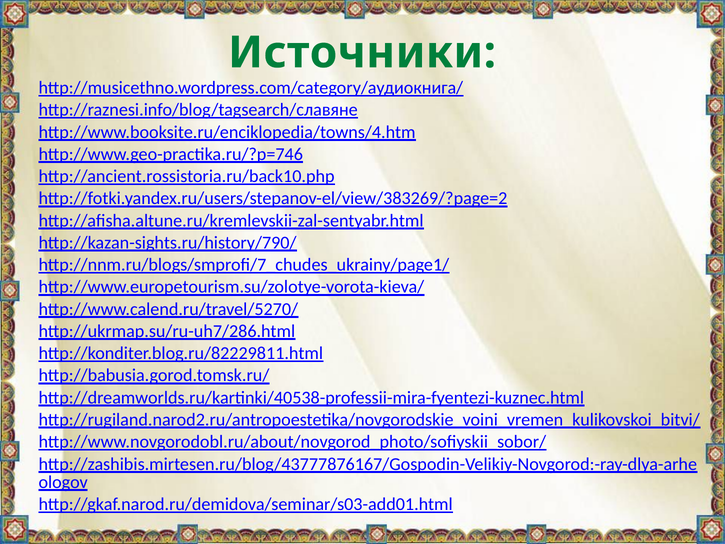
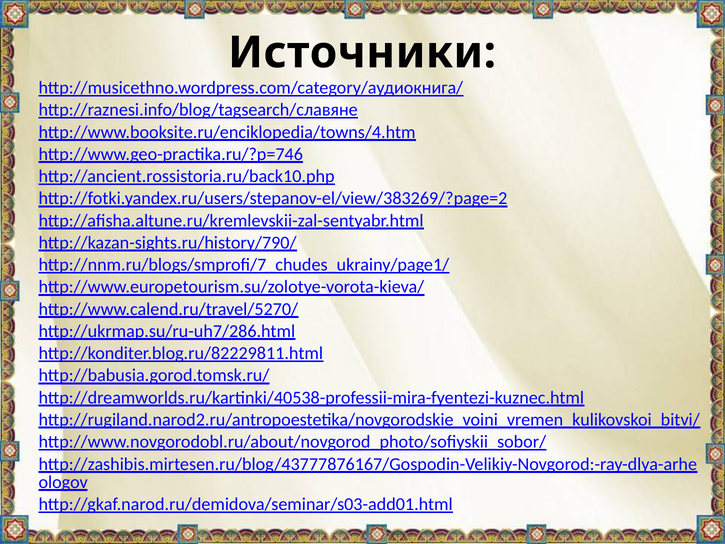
Источники colour: green -> black (362, 53)
